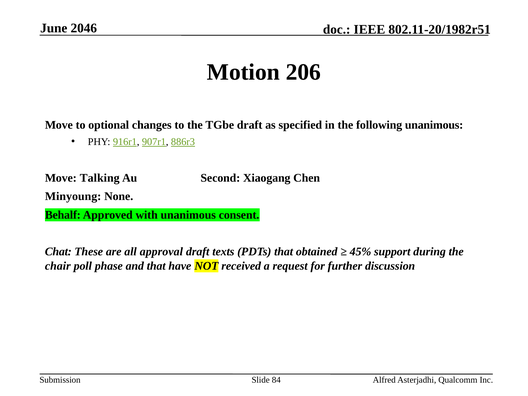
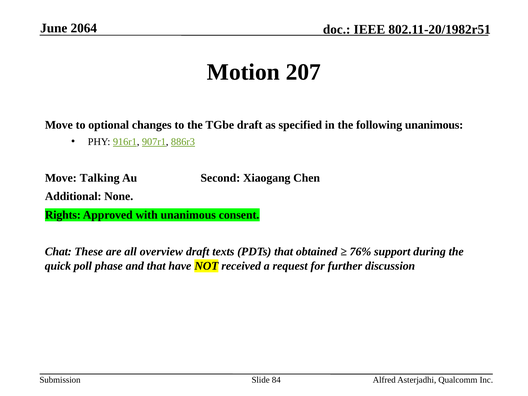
2046: 2046 -> 2064 (84, 28)
206: 206 -> 207 (303, 72)
Minyoung: Minyoung -> Additional (73, 196)
Behalf: Behalf -> Rights (63, 215)
approval: approval -> overview (161, 252)
45%: 45% -> 76% (360, 252)
chair: chair -> quick (58, 266)
